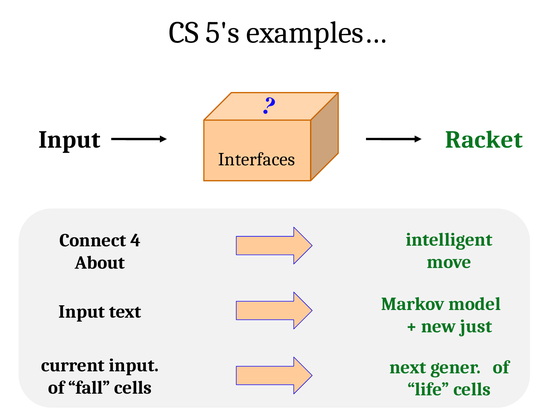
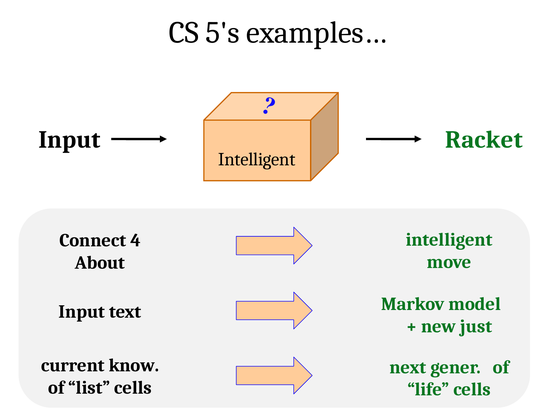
Interfaces: Interfaces -> Intelligent (257, 159)
current input: input -> know (134, 365)
fall: fall -> list (89, 388)
